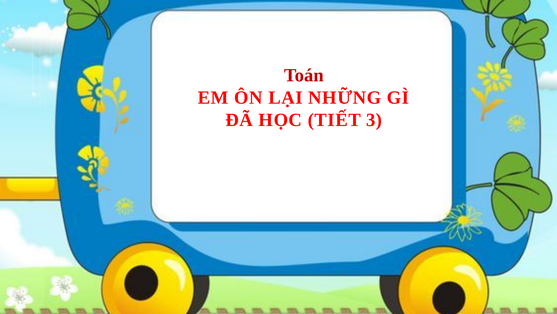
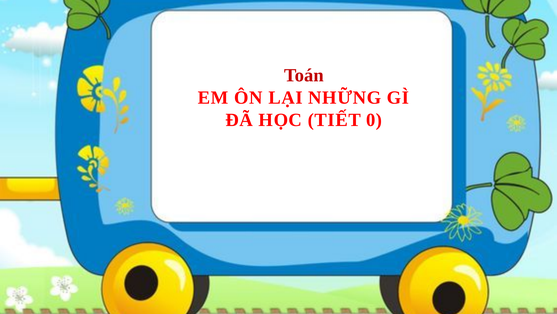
3: 3 -> 0 (374, 120)
